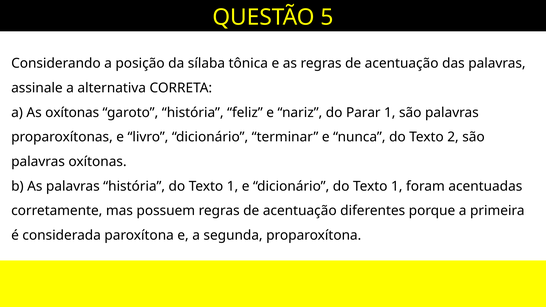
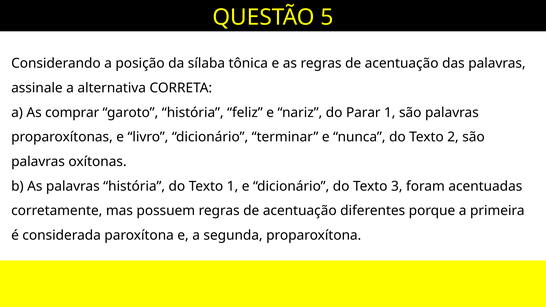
As oxítonas: oxítonas -> comprar (72, 113)
dicionário do Texto 1: 1 -> 3 (397, 186)
